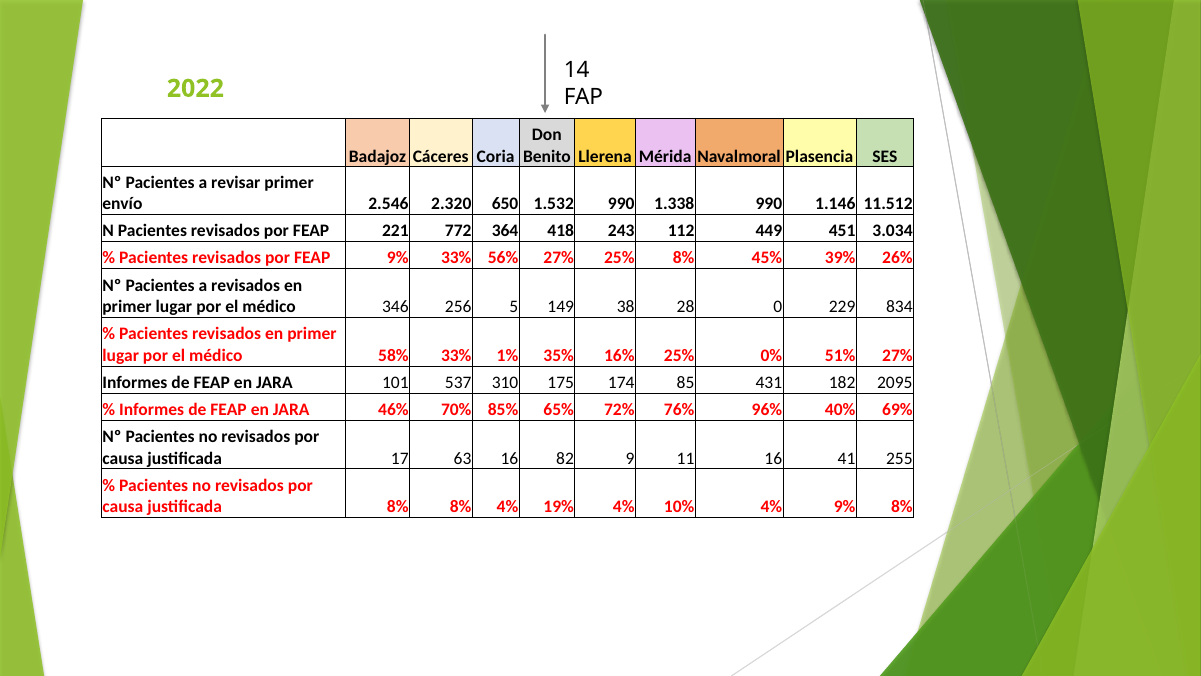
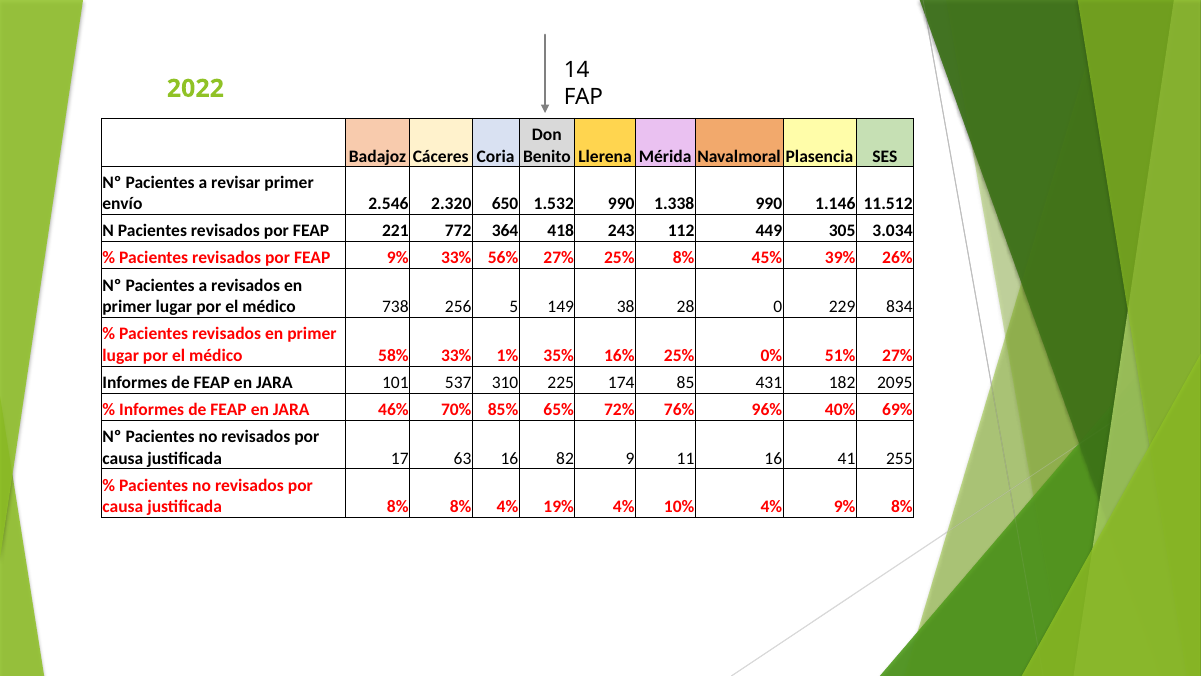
451: 451 -> 305 (842, 231)
346: 346 -> 738 (395, 307)
175: 175 -> 225 (561, 382)
